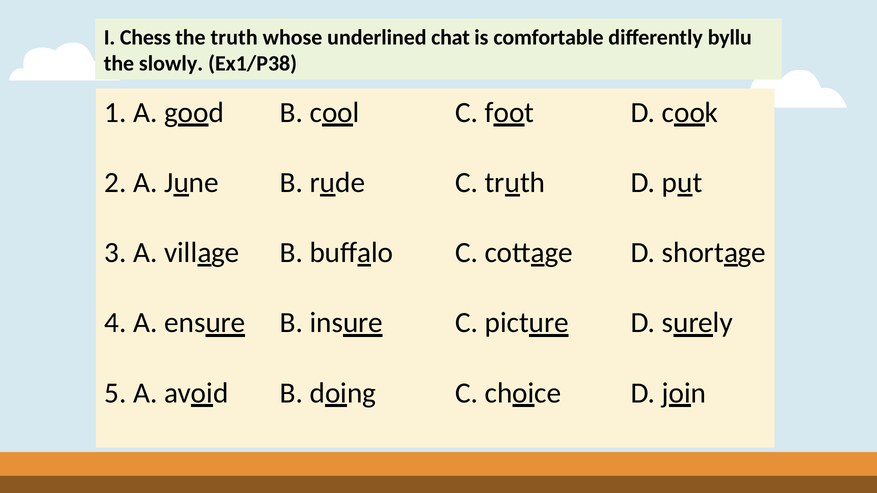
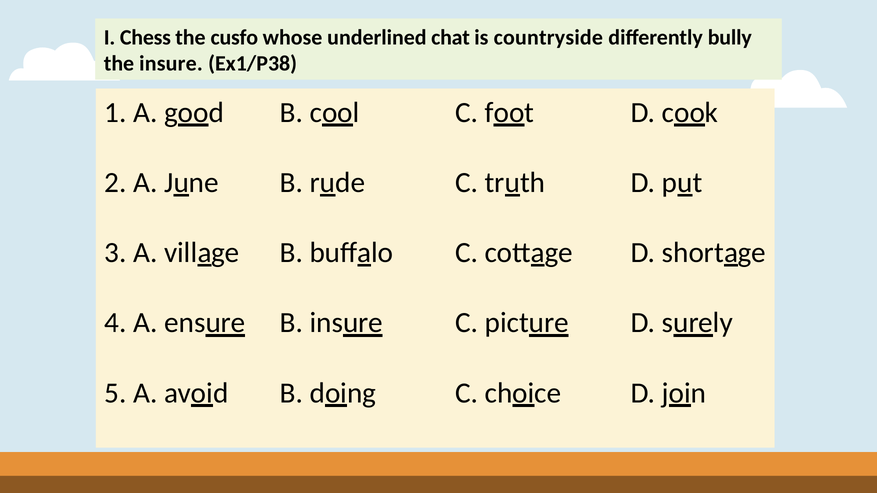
the truth: truth -> cusfo (234, 37)
comfortable: comfortable -> countryside (548, 37)
byllu: byllu -> bully (730, 37)
the slowly: slowly -> insure (171, 64)
